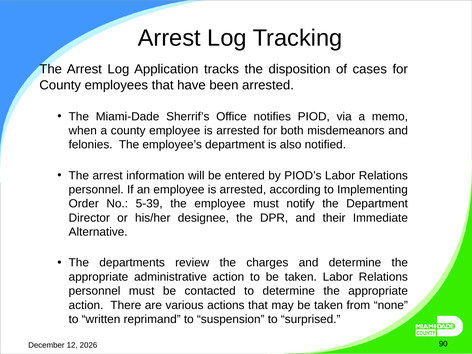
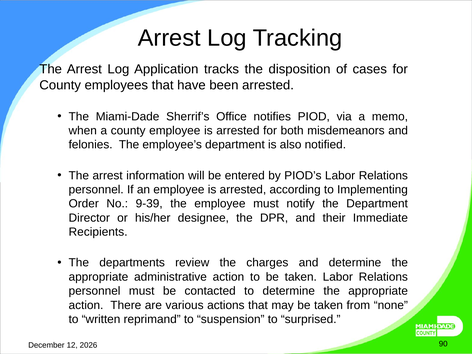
5-39: 5-39 -> 9-39 (149, 204)
Alternative: Alternative -> Recipients (98, 232)
